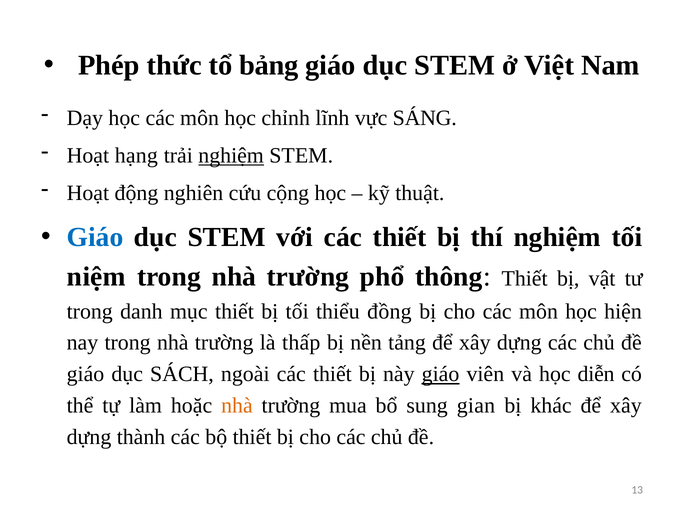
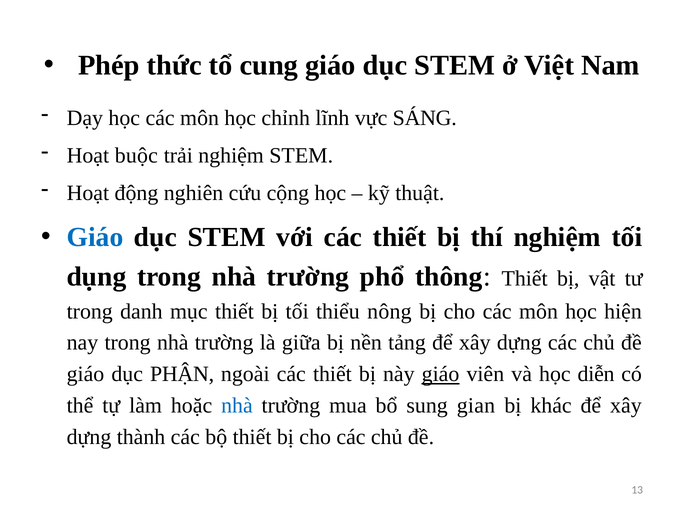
bảng: bảng -> cung (269, 65)
hạng: hạng -> buộc (136, 156)
nghiệm underline: present -> none (231, 156)
niệm: niệm -> dụng (97, 277)
đồng: đồng -> nông (389, 311)
thấp: thấp -> giữa (301, 343)
SÁCH: SÁCH -> PHẬN (182, 374)
nhà colour: orange -> blue (237, 406)
